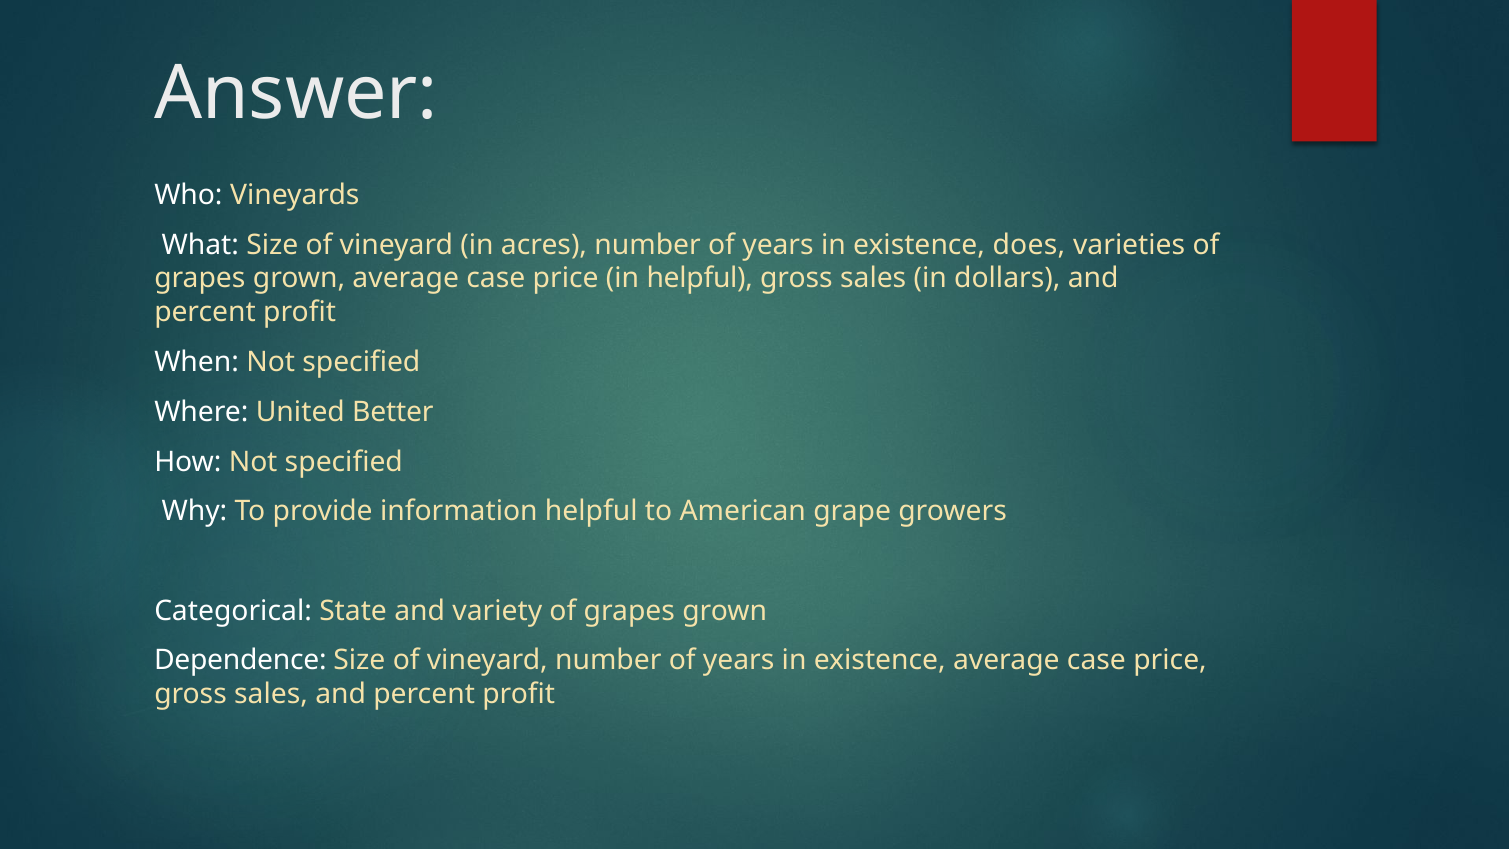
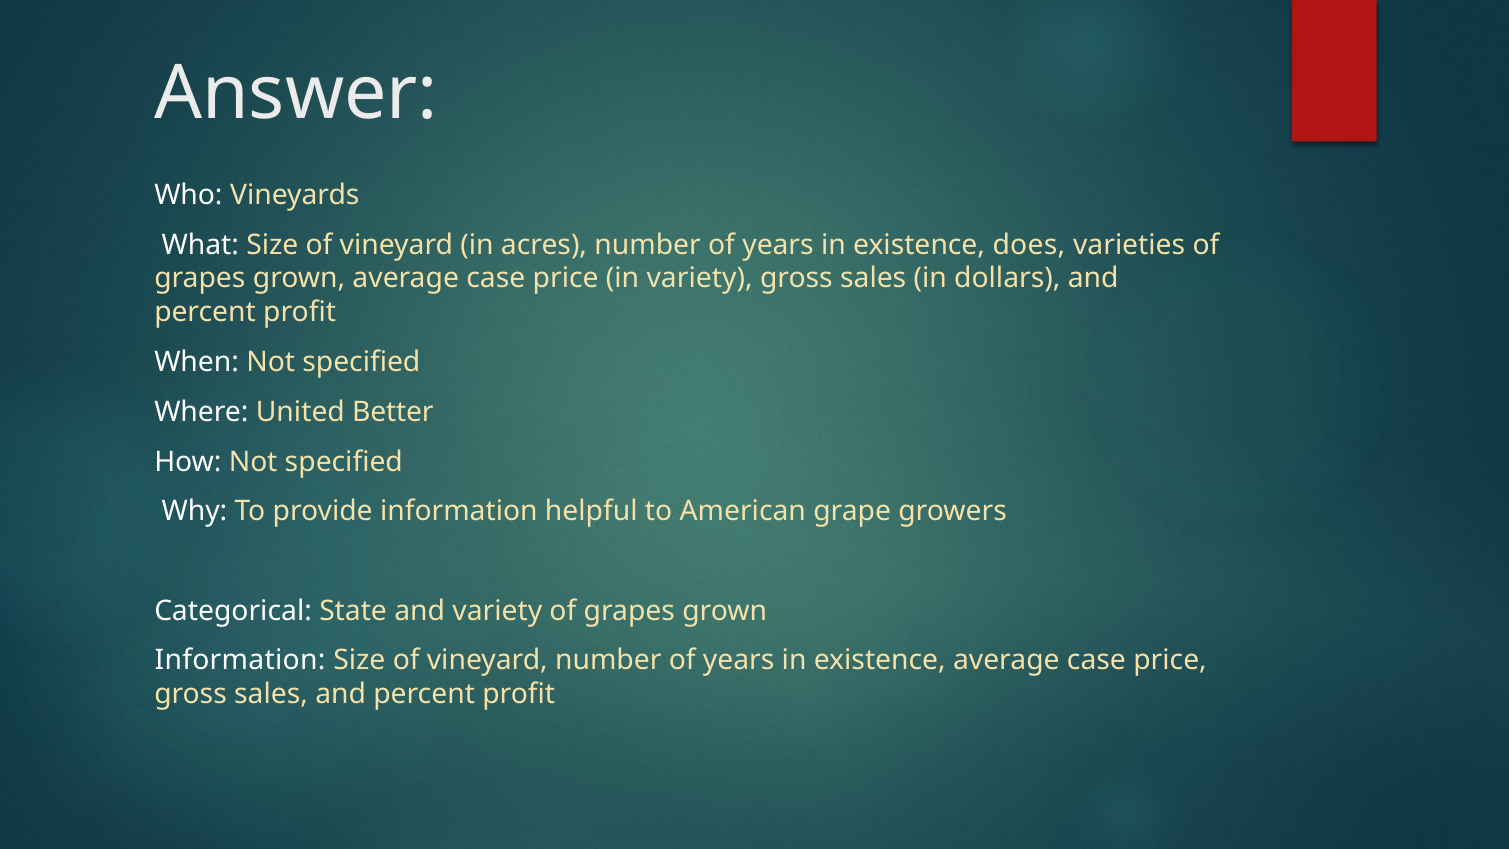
in helpful: helpful -> variety (700, 279)
Dependence: Dependence -> Information (240, 660)
